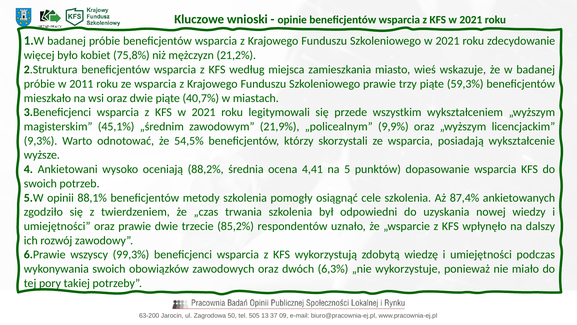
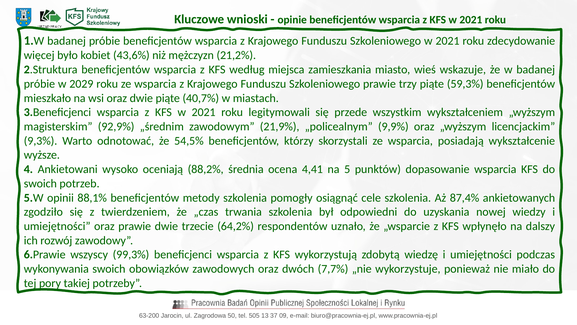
75,8%: 75,8% -> 43,6% (131, 55)
2011: 2011 -> 2029 (81, 84)
45,1%: 45,1% -> 92,9% (116, 126)
85,2%: 85,2% -> 64,2% (236, 226)
6,3%: 6,3% -> 7,7% (333, 269)
